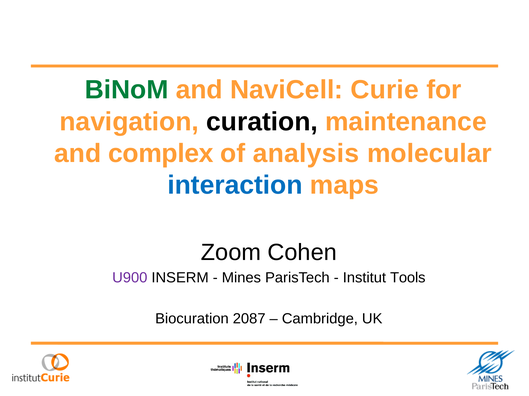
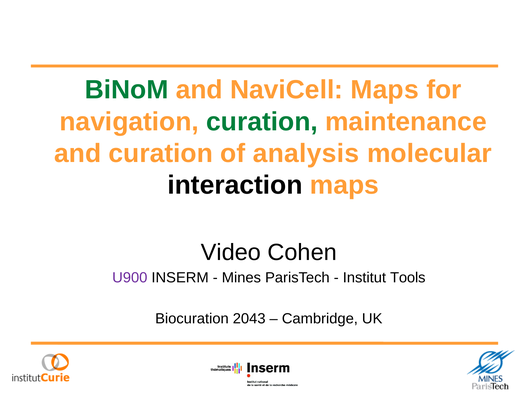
NaviCell Curie: Curie -> Maps (385, 90)
curation colour: black -> green (262, 122)
and complex: complex -> curation (161, 154)
interaction colour: blue -> black (235, 185)
Zoom: Zoom -> Video (231, 253)
2087: 2087 -> 2043 (249, 319)
